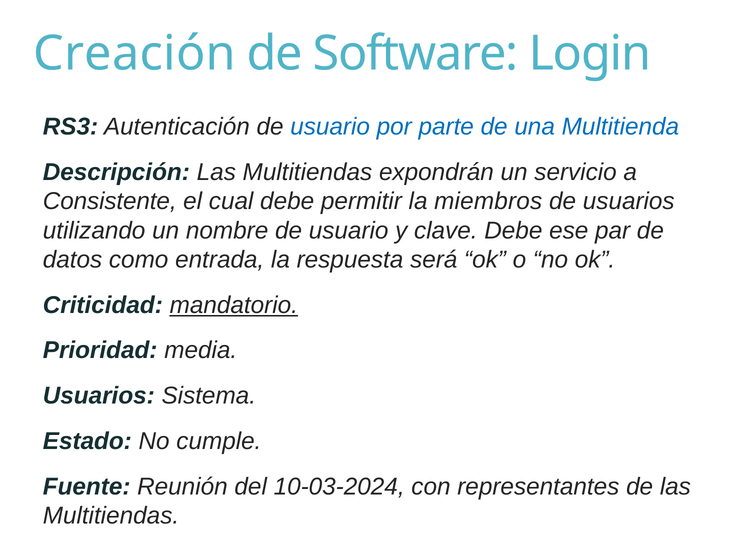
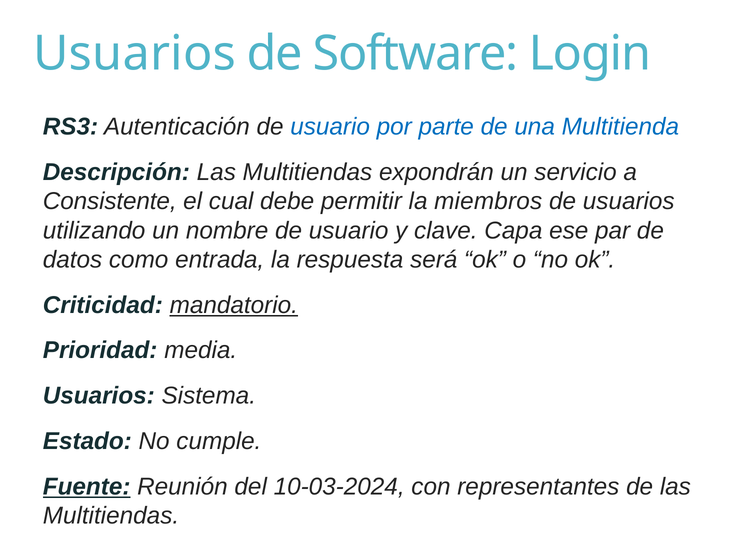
Creación: Creación -> Usuarios (135, 54)
clave Debe: Debe -> Capa (513, 230)
Fuente underline: none -> present (87, 486)
